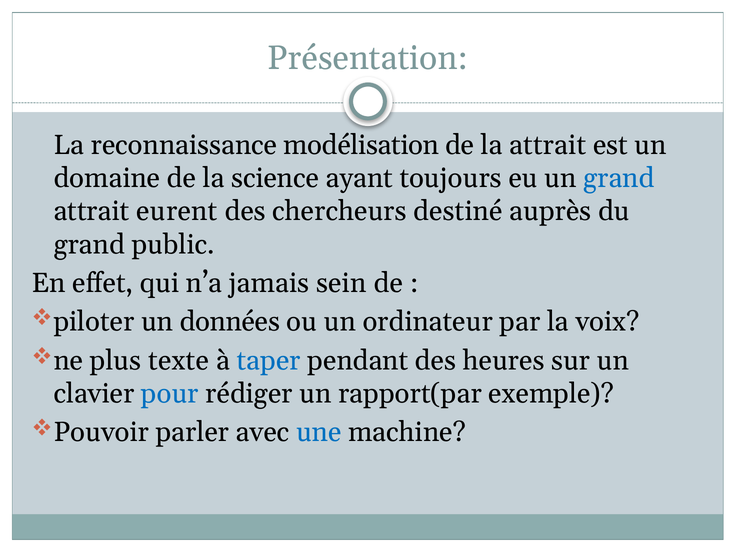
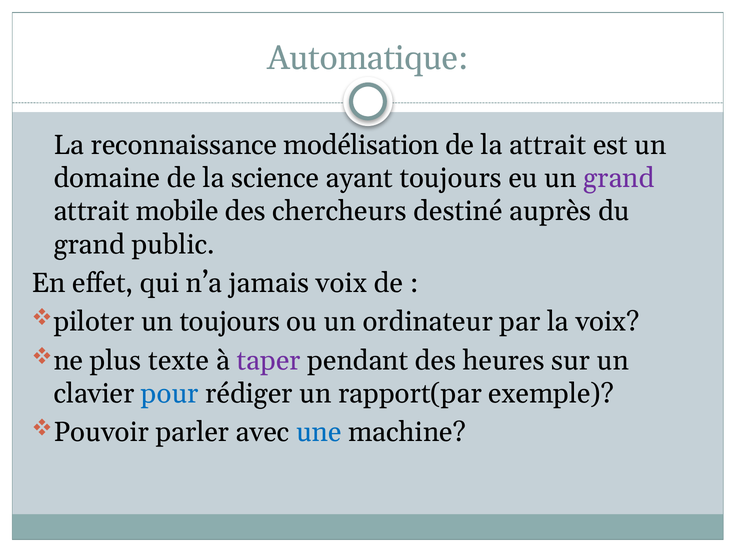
Présentation: Présentation -> Automatique (368, 58)
grand colour: blue -> purple (619, 178)
eurent: eurent -> mobile (177, 211)
jamais sein: sein -> voix (341, 283)
un données: données -> toujours (230, 322)
taper colour: blue -> purple (269, 361)
